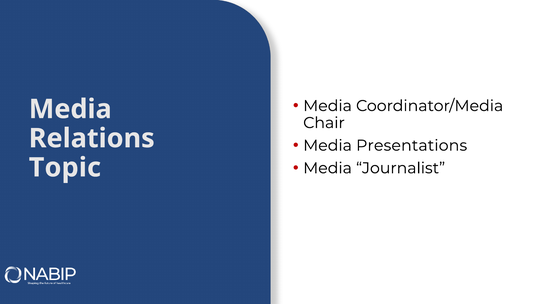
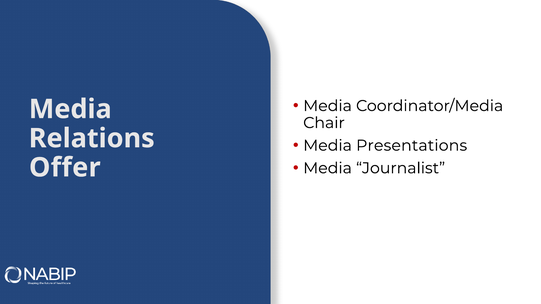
Topic: Topic -> Offer (65, 168)
